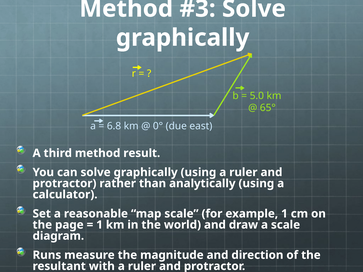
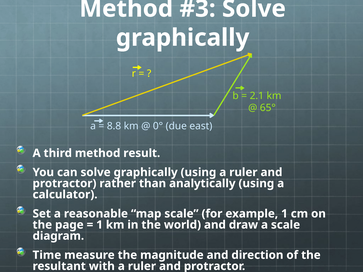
5.0: 5.0 -> 2.1 (257, 96)
6.8: 6.8 -> 8.8 (114, 126)
Runs: Runs -> Time (47, 255)
